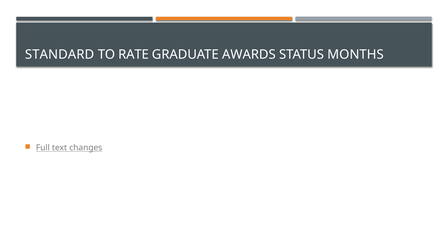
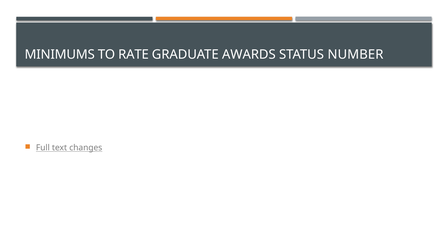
STANDARD: STANDARD -> MINIMUMS (60, 54)
MONTHS: MONTHS -> NUMBER (355, 54)
